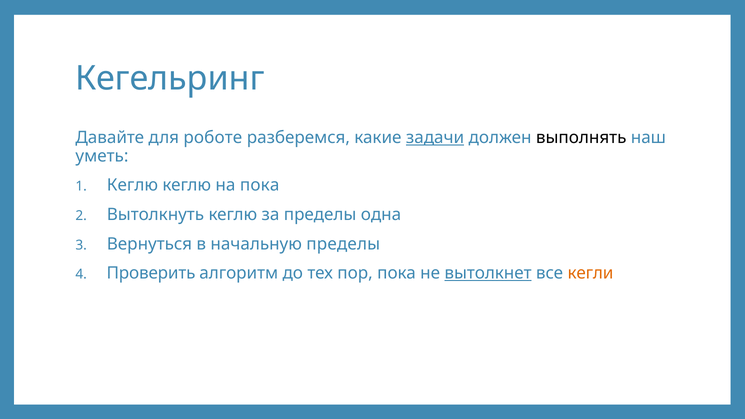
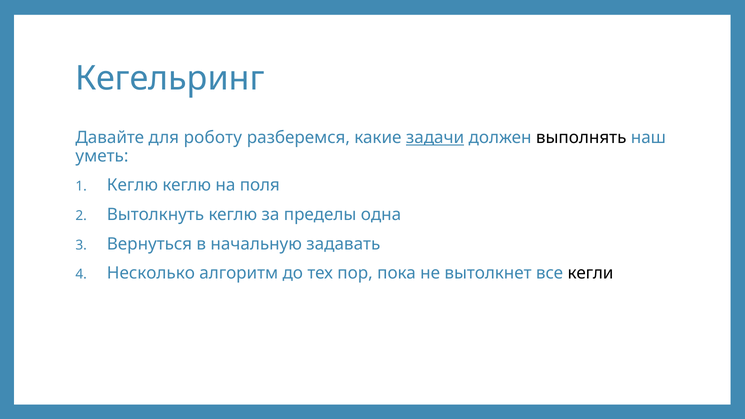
роботе: роботе -> роботу (213, 138)
на пока: пока -> поля (260, 185)
начальную пределы: пределы -> задавать (343, 244)
Проверить: Проверить -> Несколько (151, 273)
вытолкнет underline: present -> none (488, 273)
кегли colour: orange -> black (590, 273)
